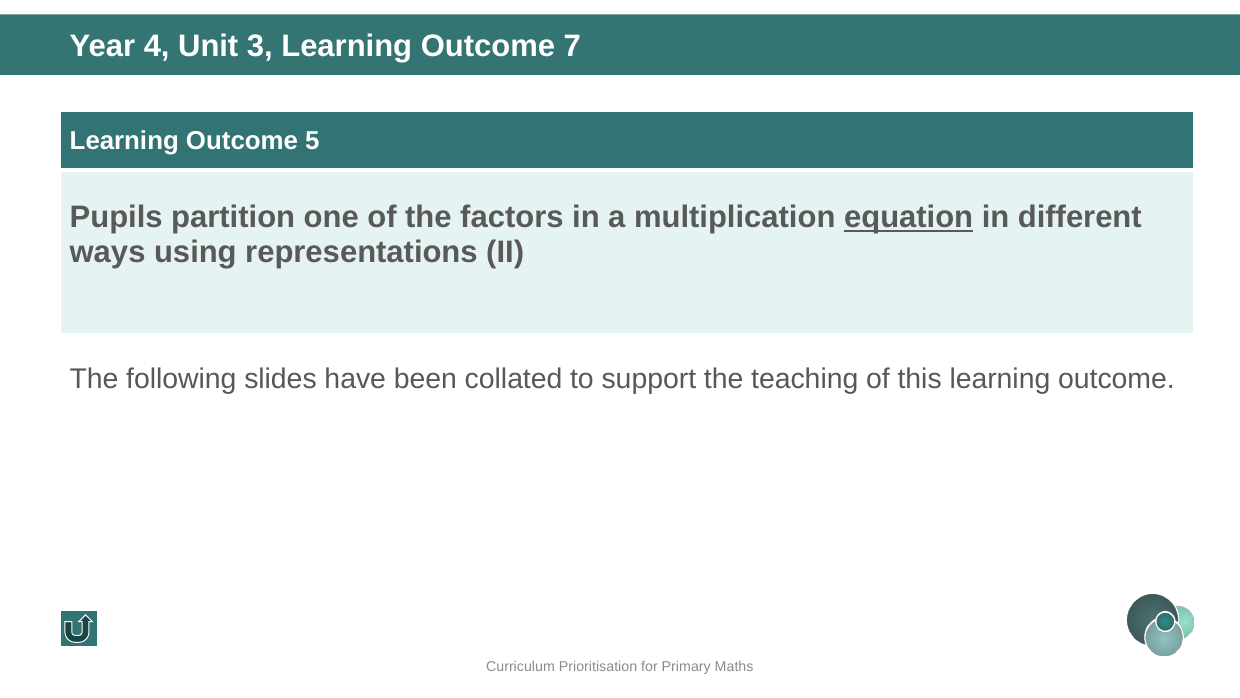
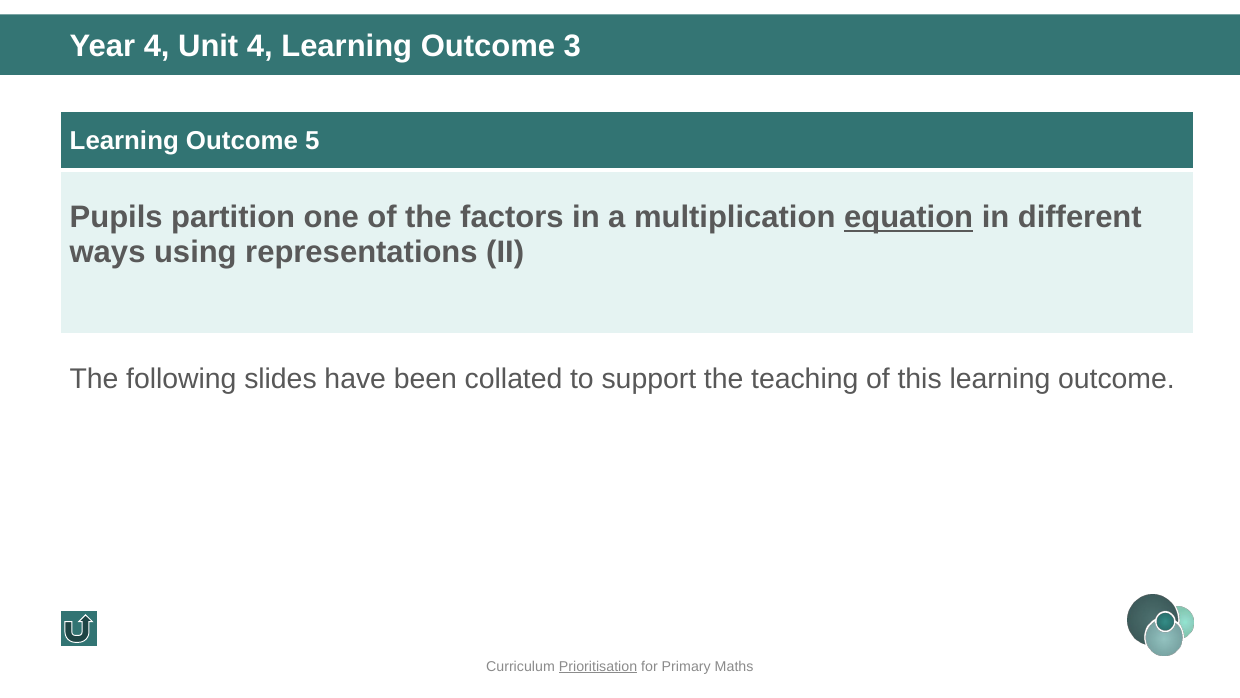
Unit 3: 3 -> 4 (260, 46)
7: 7 -> 3 (572, 46)
Prioritisation underline: none -> present (598, 666)
